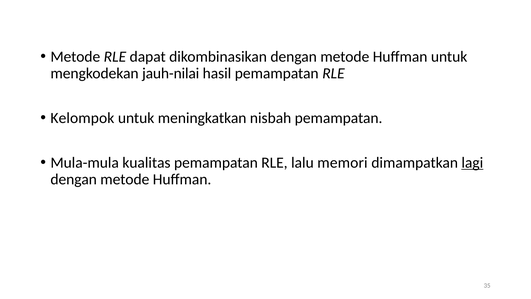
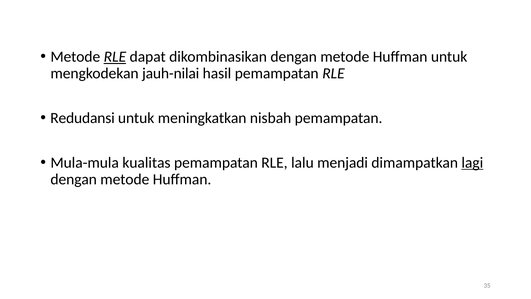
RLE underline: none -> present (115, 57)
Kelompok: Kelompok -> Redudansi (83, 118)
memori: memori -> menjadi (343, 163)
